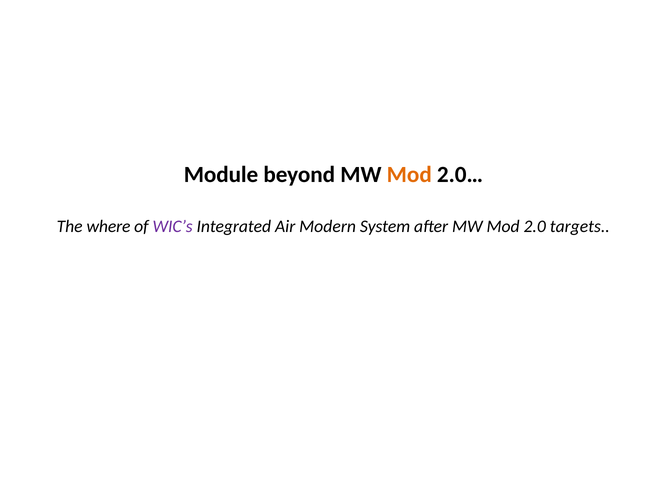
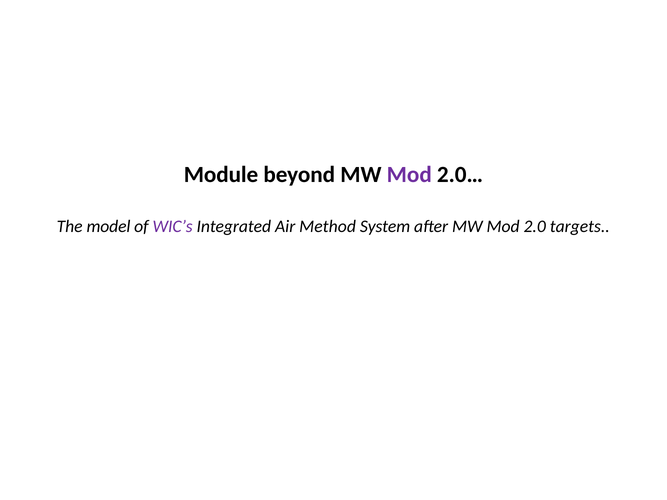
Mod colour: orange -> purple (409, 174)
where: where -> model (108, 226)
Modern: Modern -> Method (328, 226)
